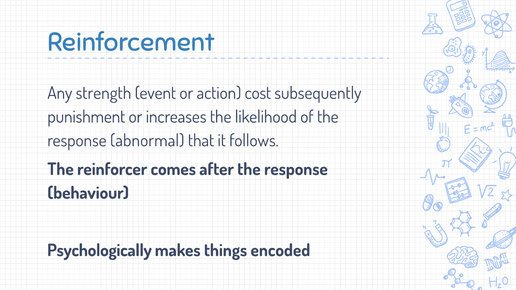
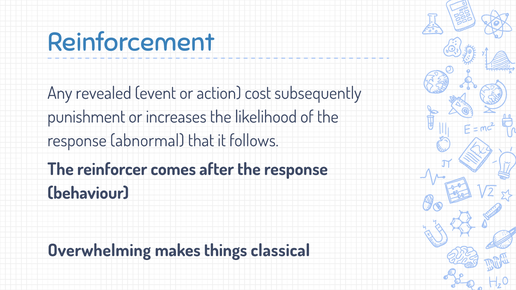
strength: strength -> revealed (104, 93)
Psychologically: Psychologically -> Overwhelming (99, 251)
encoded: encoded -> classical (280, 251)
